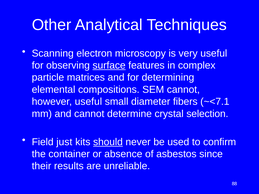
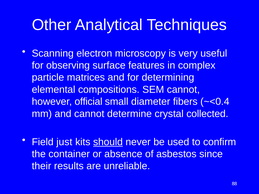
surface underline: present -> none (109, 65)
however useful: useful -> official (88, 102)
~<7.1: ~<7.1 -> ~<0.4 (215, 102)
selection: selection -> collected (207, 114)
